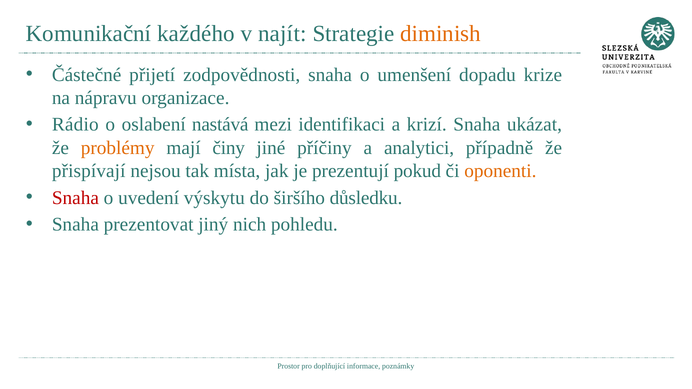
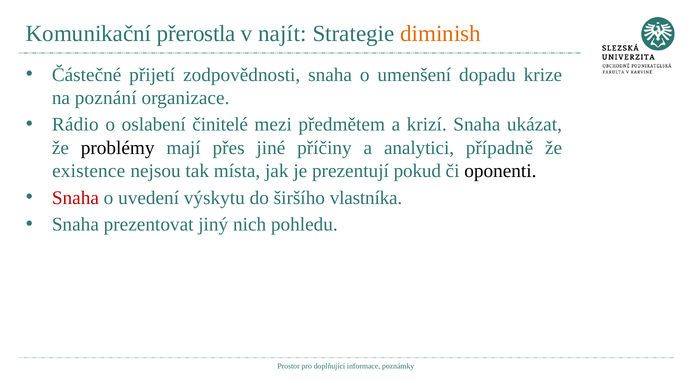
každého: každého -> přerostla (196, 34)
nápravu: nápravu -> poznání (106, 98)
nastává: nastává -> činitelé (220, 125)
identifikaci: identifikaci -> předmětem (342, 125)
problémy colour: orange -> black (118, 148)
činy: činy -> přes (229, 148)
přispívají: přispívají -> existence (89, 171)
oponenti colour: orange -> black (500, 171)
důsledku: důsledku -> vlastníka (366, 198)
